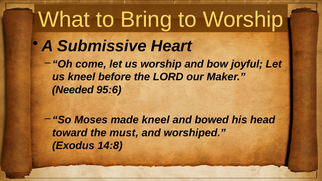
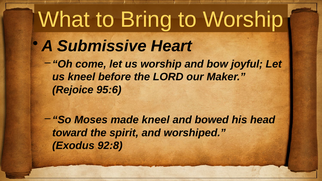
Needed: Needed -> Rejoice (73, 90)
must: must -> spirit (124, 133)
14:8: 14:8 -> 92:8 (110, 146)
